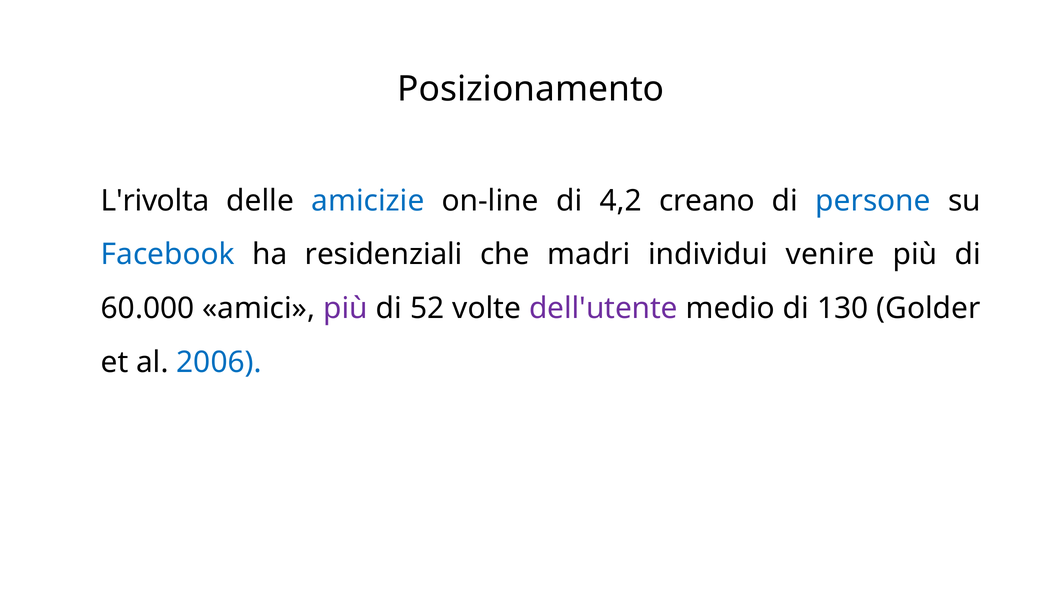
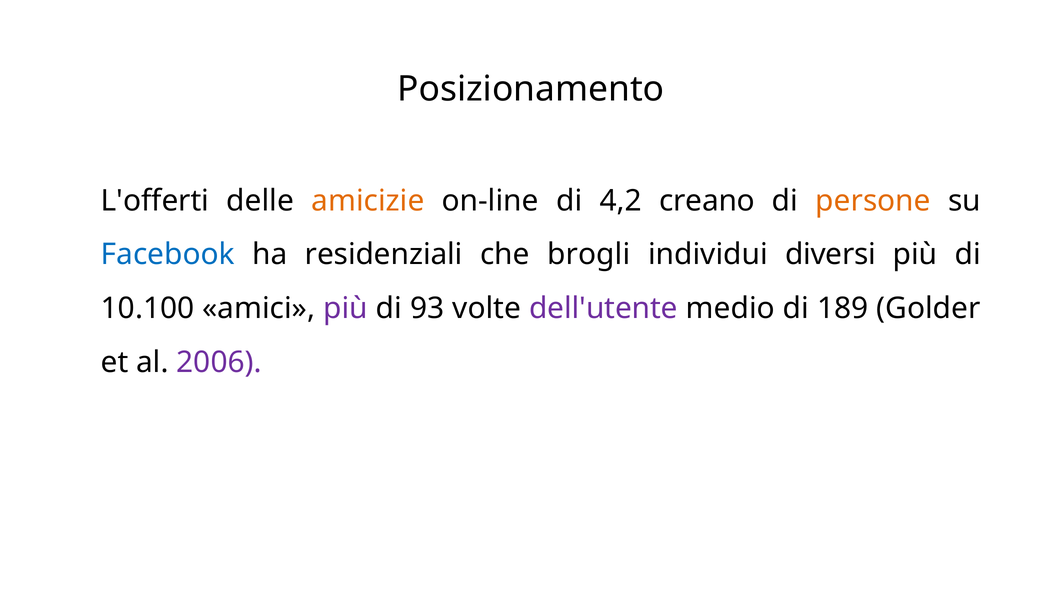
L'rivolta: L'rivolta -> L'offerti (155, 201)
amicizie colour: blue -> orange (368, 201)
persone colour: blue -> orange (873, 201)
madri: madri -> brogli (589, 255)
venire: venire -> diversi (830, 255)
60.000: 60.000 -> 10.100 (148, 309)
52: 52 -> 93 (427, 309)
130: 130 -> 189 (843, 309)
2006 colour: blue -> purple (219, 362)
